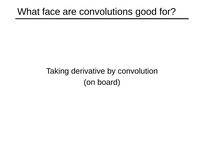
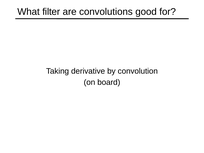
face: face -> filter (51, 12)
